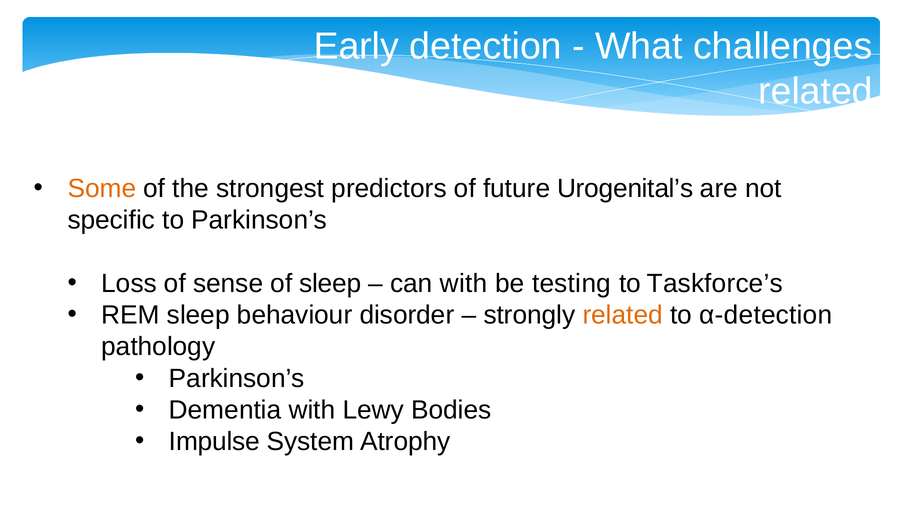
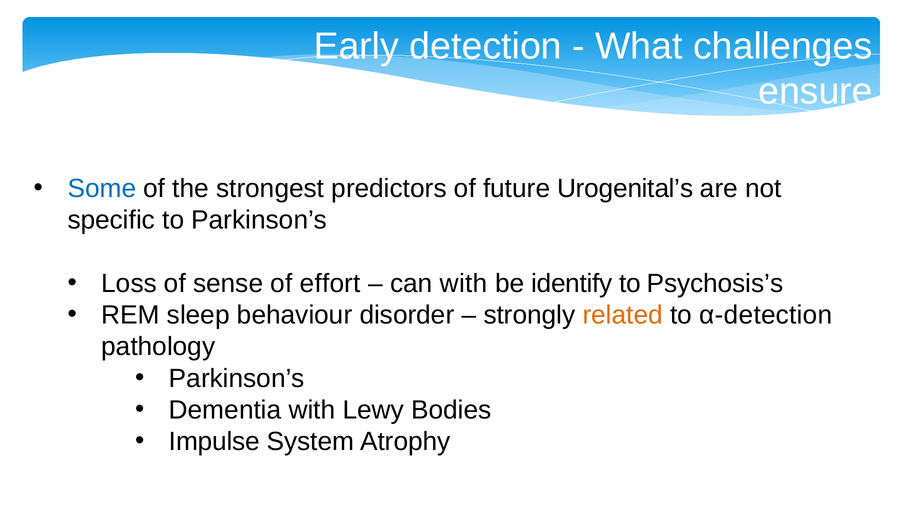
related: related -> ensure (815, 91)
Some colour: orange -> blue (102, 188)
of sleep: sleep -> effort (330, 283)
testing: testing -> identify (572, 283)
Taskforce’s: Taskforce’s -> Psychosis’s (715, 283)
